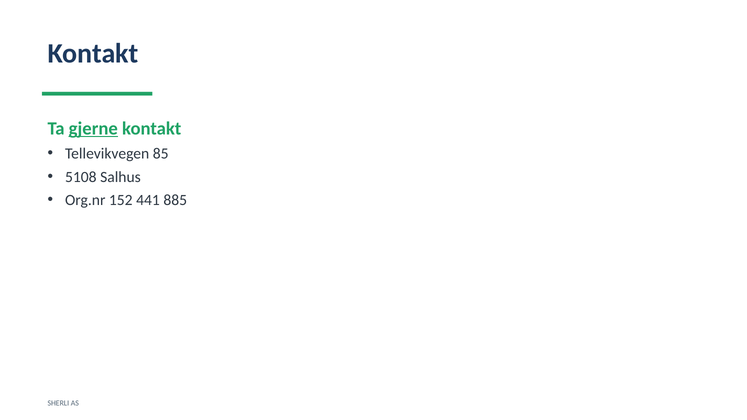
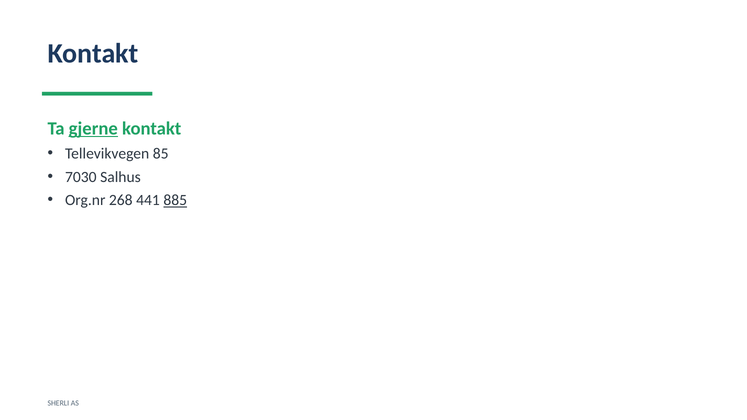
5108: 5108 -> 7030 (81, 177)
152: 152 -> 268 (121, 200)
885 underline: none -> present (175, 200)
